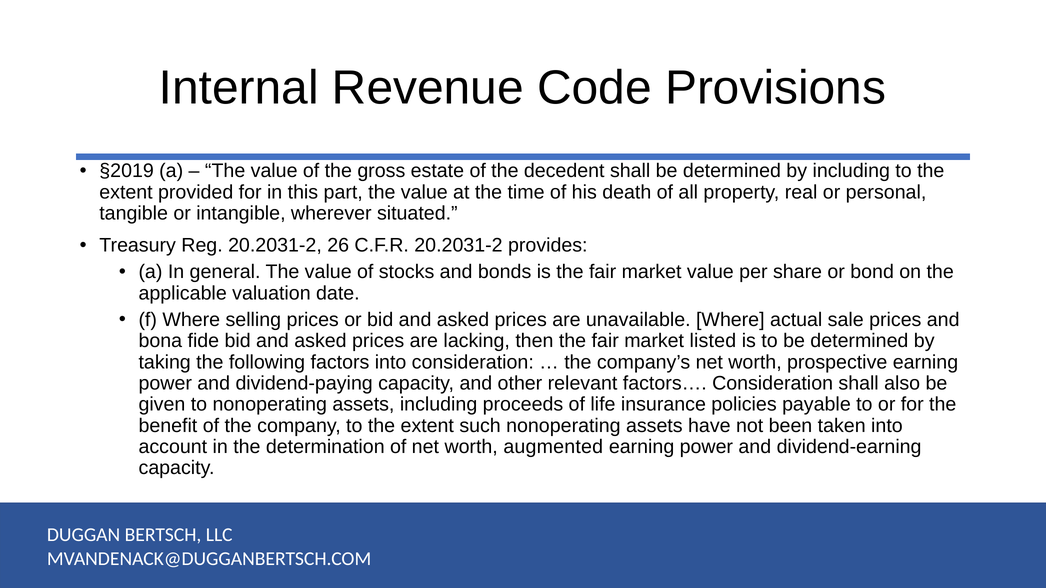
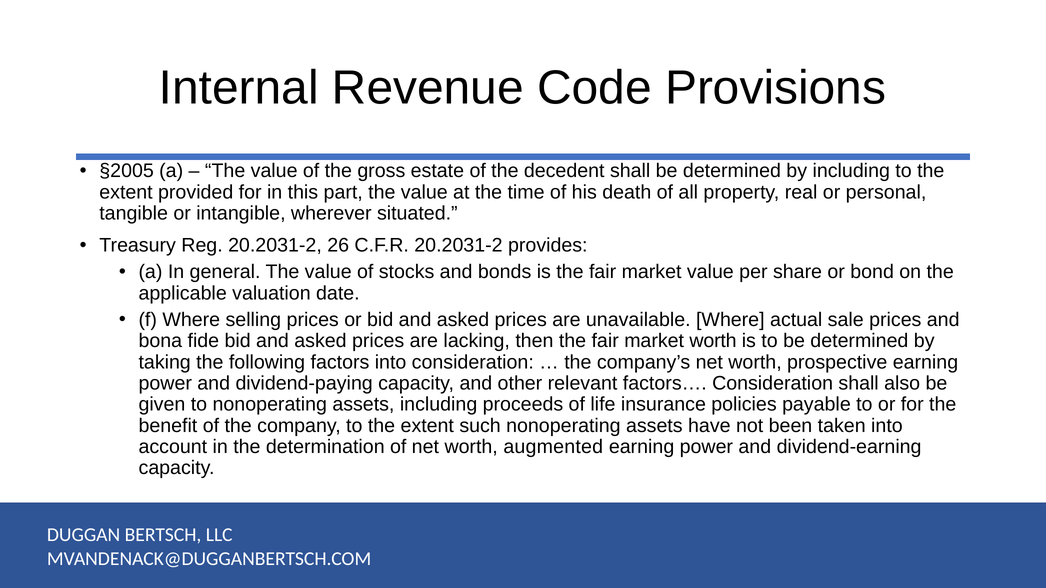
§2019: §2019 -> §2005 (127, 171)
market listed: listed -> worth (713, 341)
